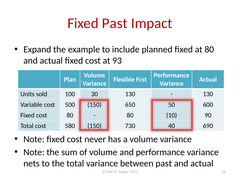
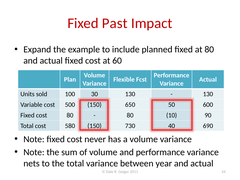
93: 93 -> 60 (117, 61)
between past: past -> year (164, 163)
